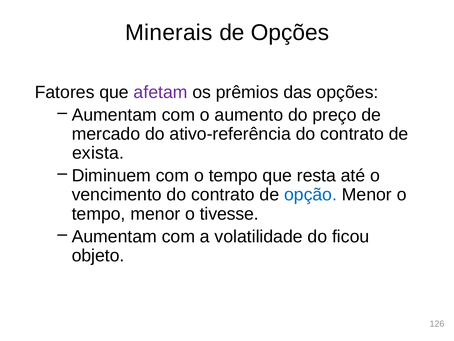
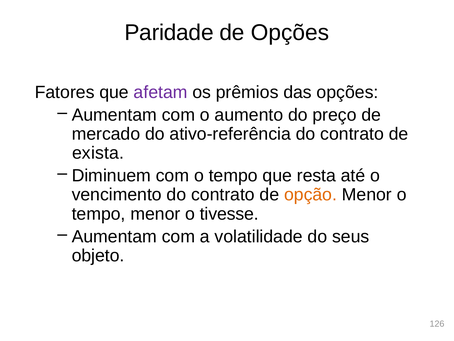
Minerais: Minerais -> Paridade (169, 33)
opção colour: blue -> orange (311, 195)
ficou: ficou -> seus (351, 236)
